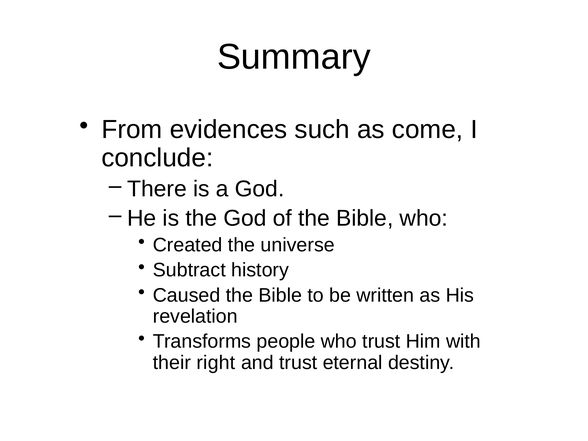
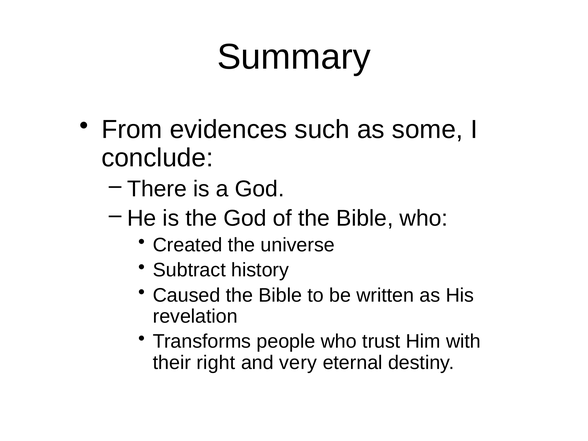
come: come -> some (428, 130)
and trust: trust -> very (298, 363)
